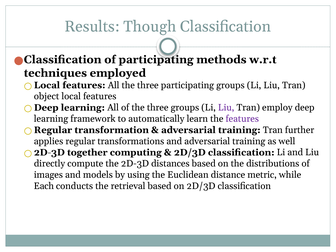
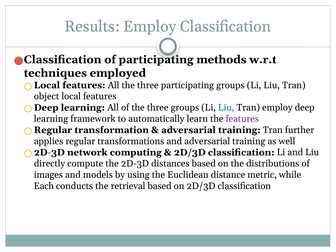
Results Though: Though -> Employ (150, 26)
Liu colour: purple -> blue (226, 108)
together: together -> network (87, 152)
